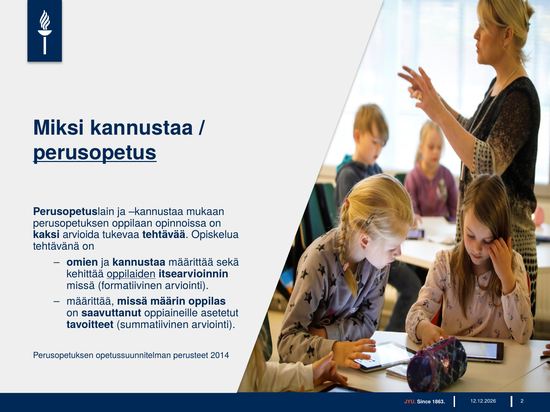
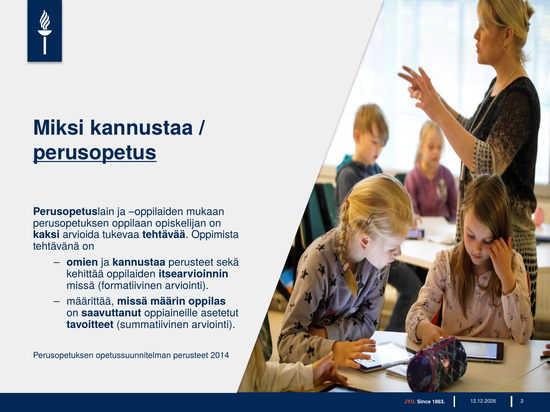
Perusopetuslain ja kannustaa: kannustaa -> oppilaiden (156, 212)
opinnoissa: opinnoissa -> opiskelijan (181, 224)
Opiskelua: Opiskelua -> Oppimista (215, 235)
kannustaa määrittää: määrittää -> perusteet (191, 263)
oppilaiden underline: present -> none (131, 274)
